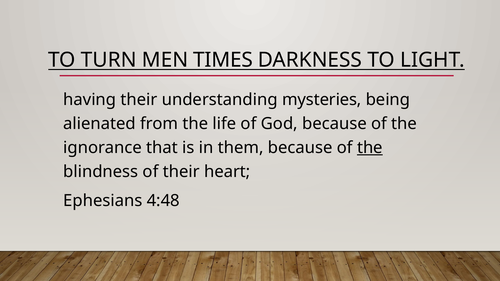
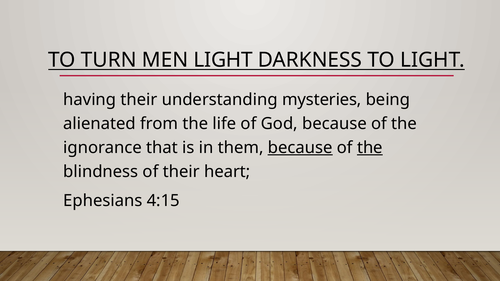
MEN TIMES: TIMES -> LIGHT (223, 60)
because underline: none -> present (300, 148)
4:48: 4:48 -> 4:15 (163, 201)
